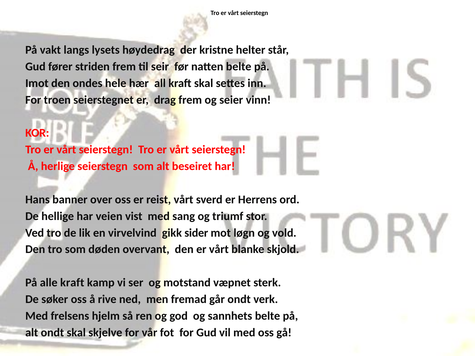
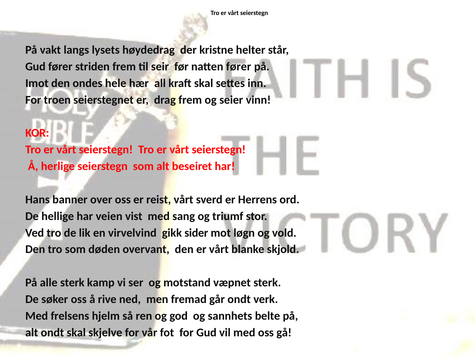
natten belte: belte -> fører (239, 67)
alle kraft: kraft -> sterk (72, 283)
